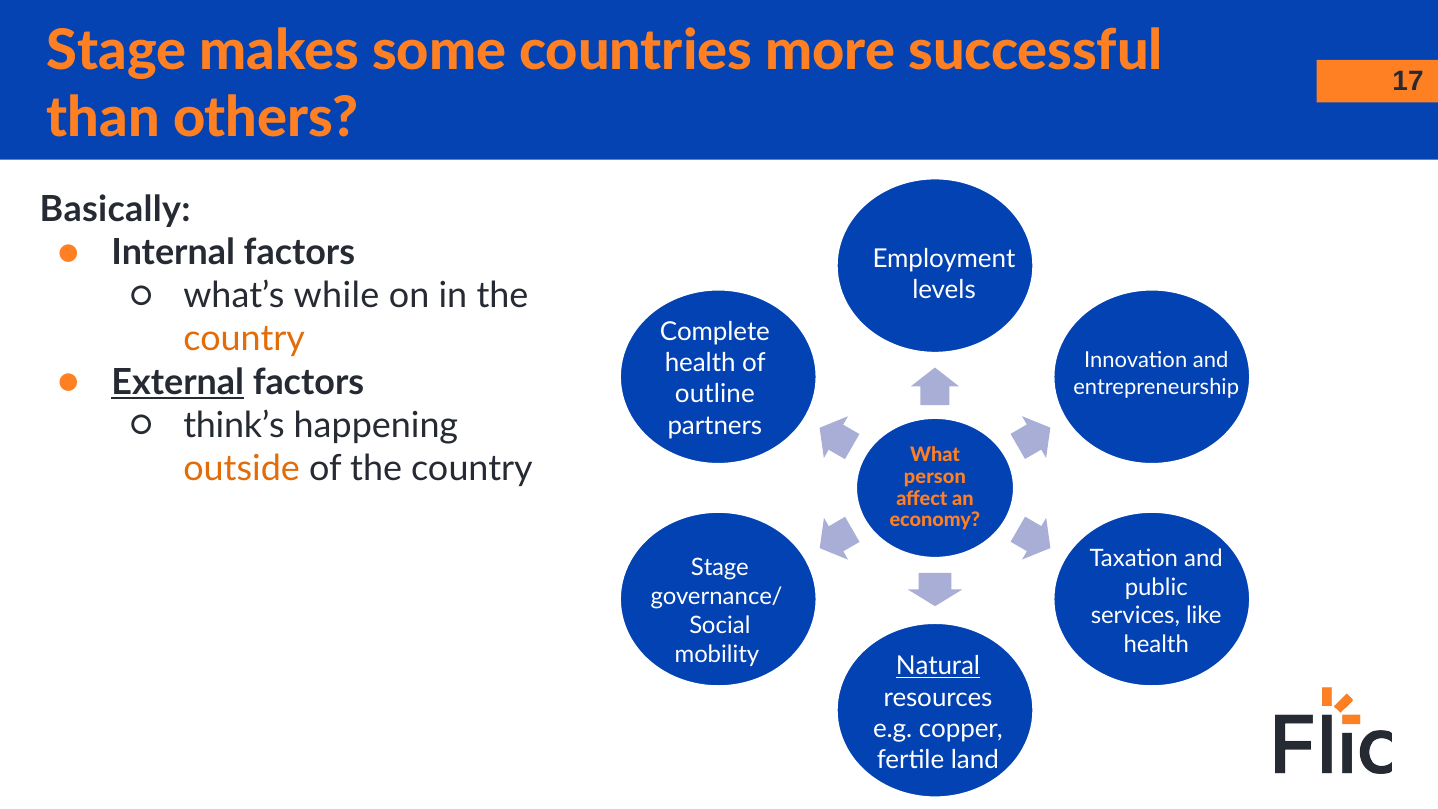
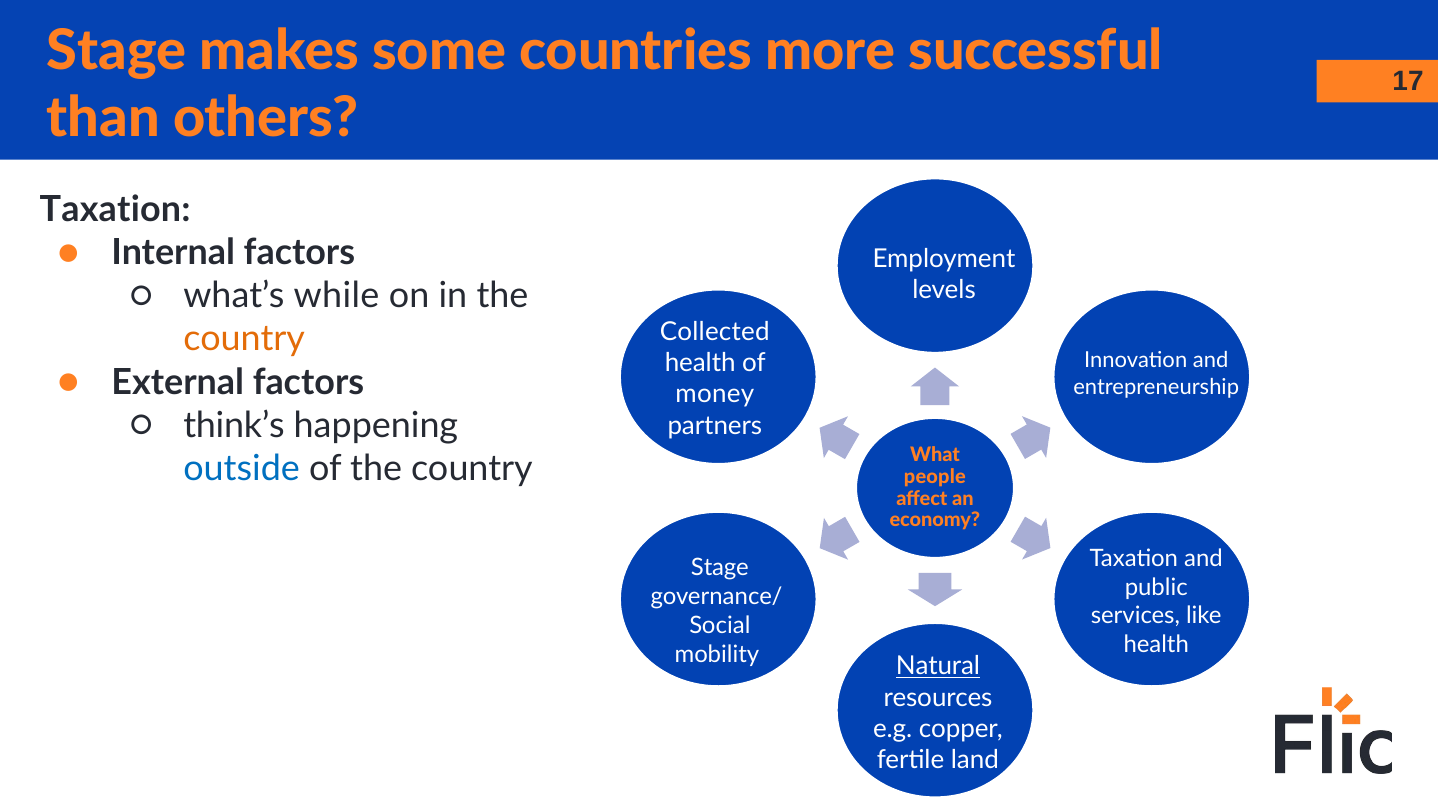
Basically: Basically -> Taxation (115, 210)
Complete: Complete -> Collected (715, 332)
External underline: present -> none (178, 382)
outline: outline -> money (715, 394)
outside colour: orange -> blue (242, 468)
person: person -> people (935, 477)
